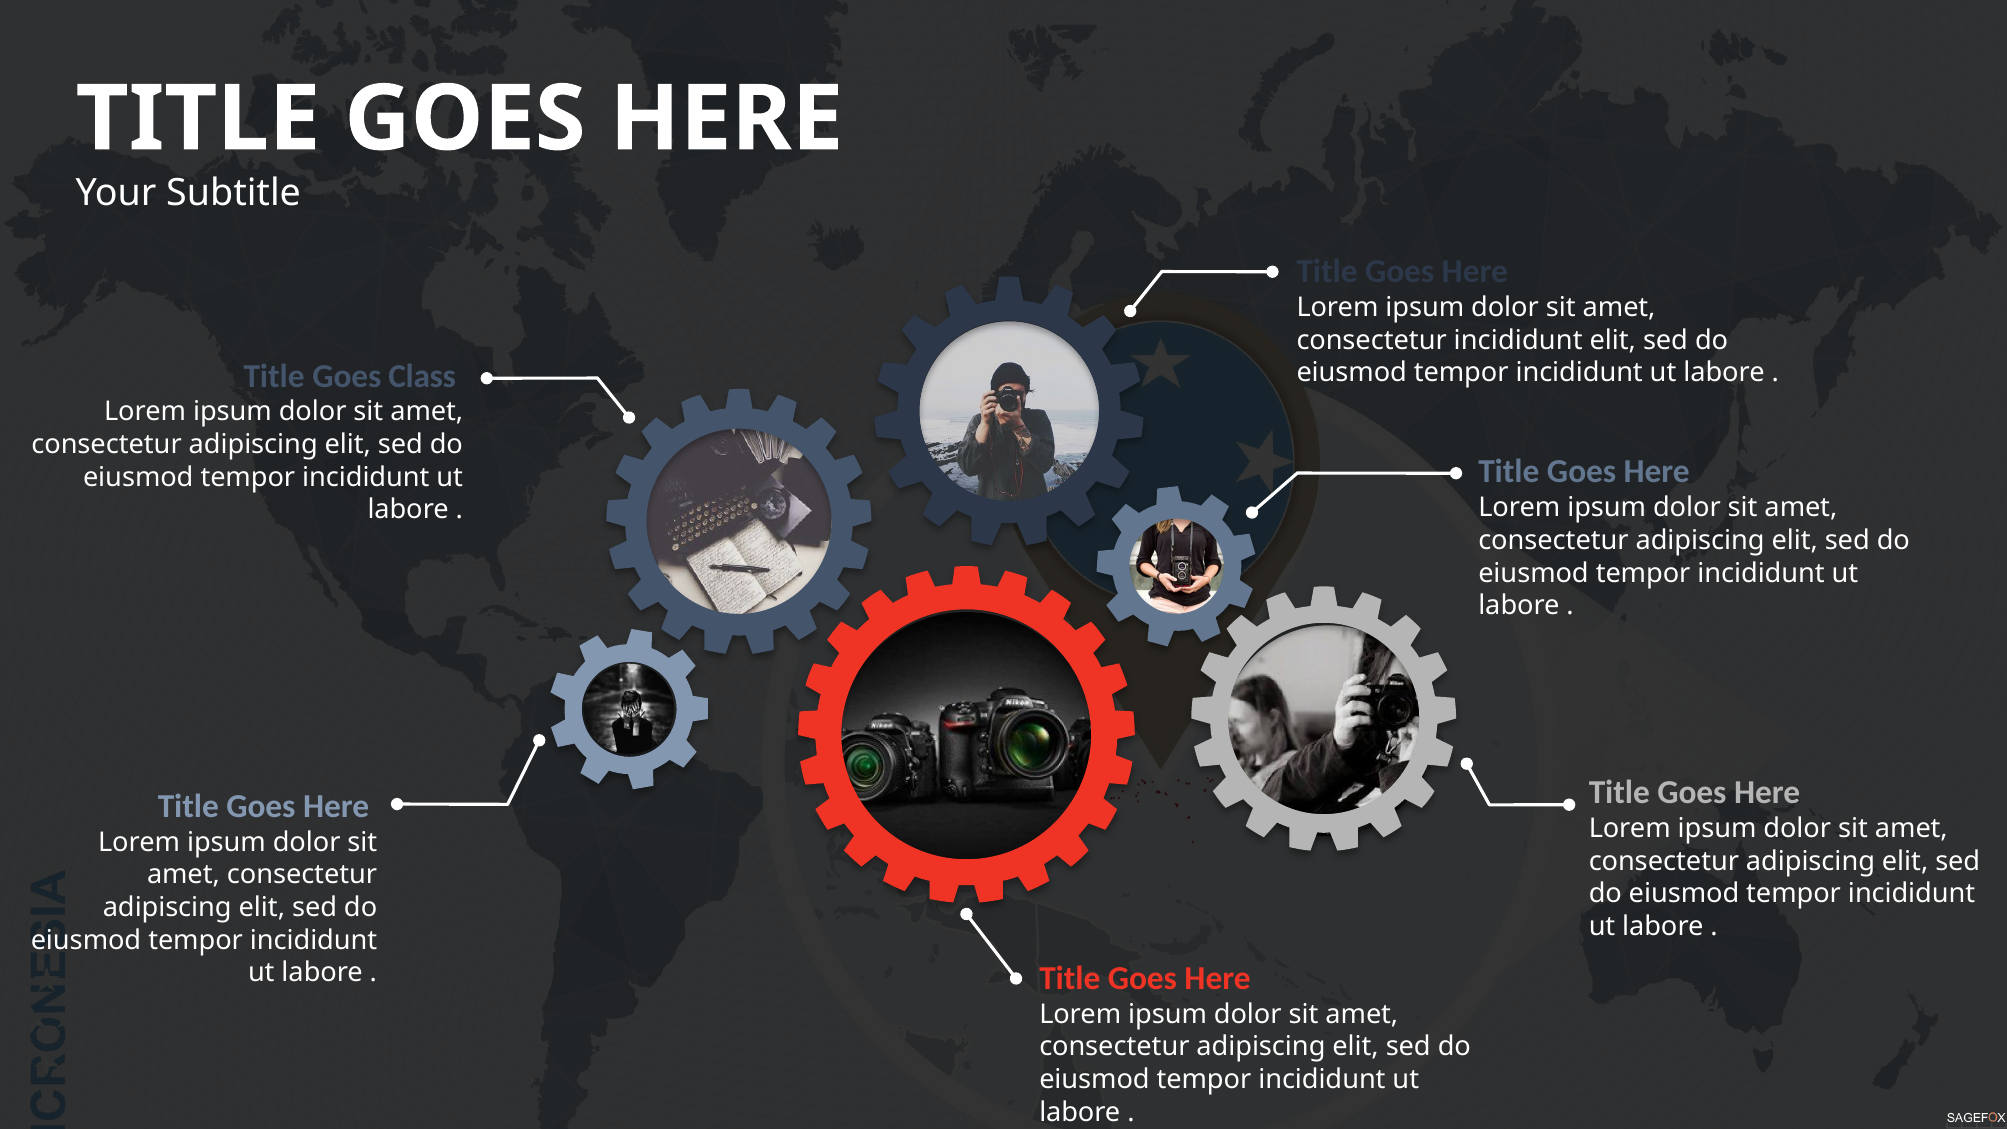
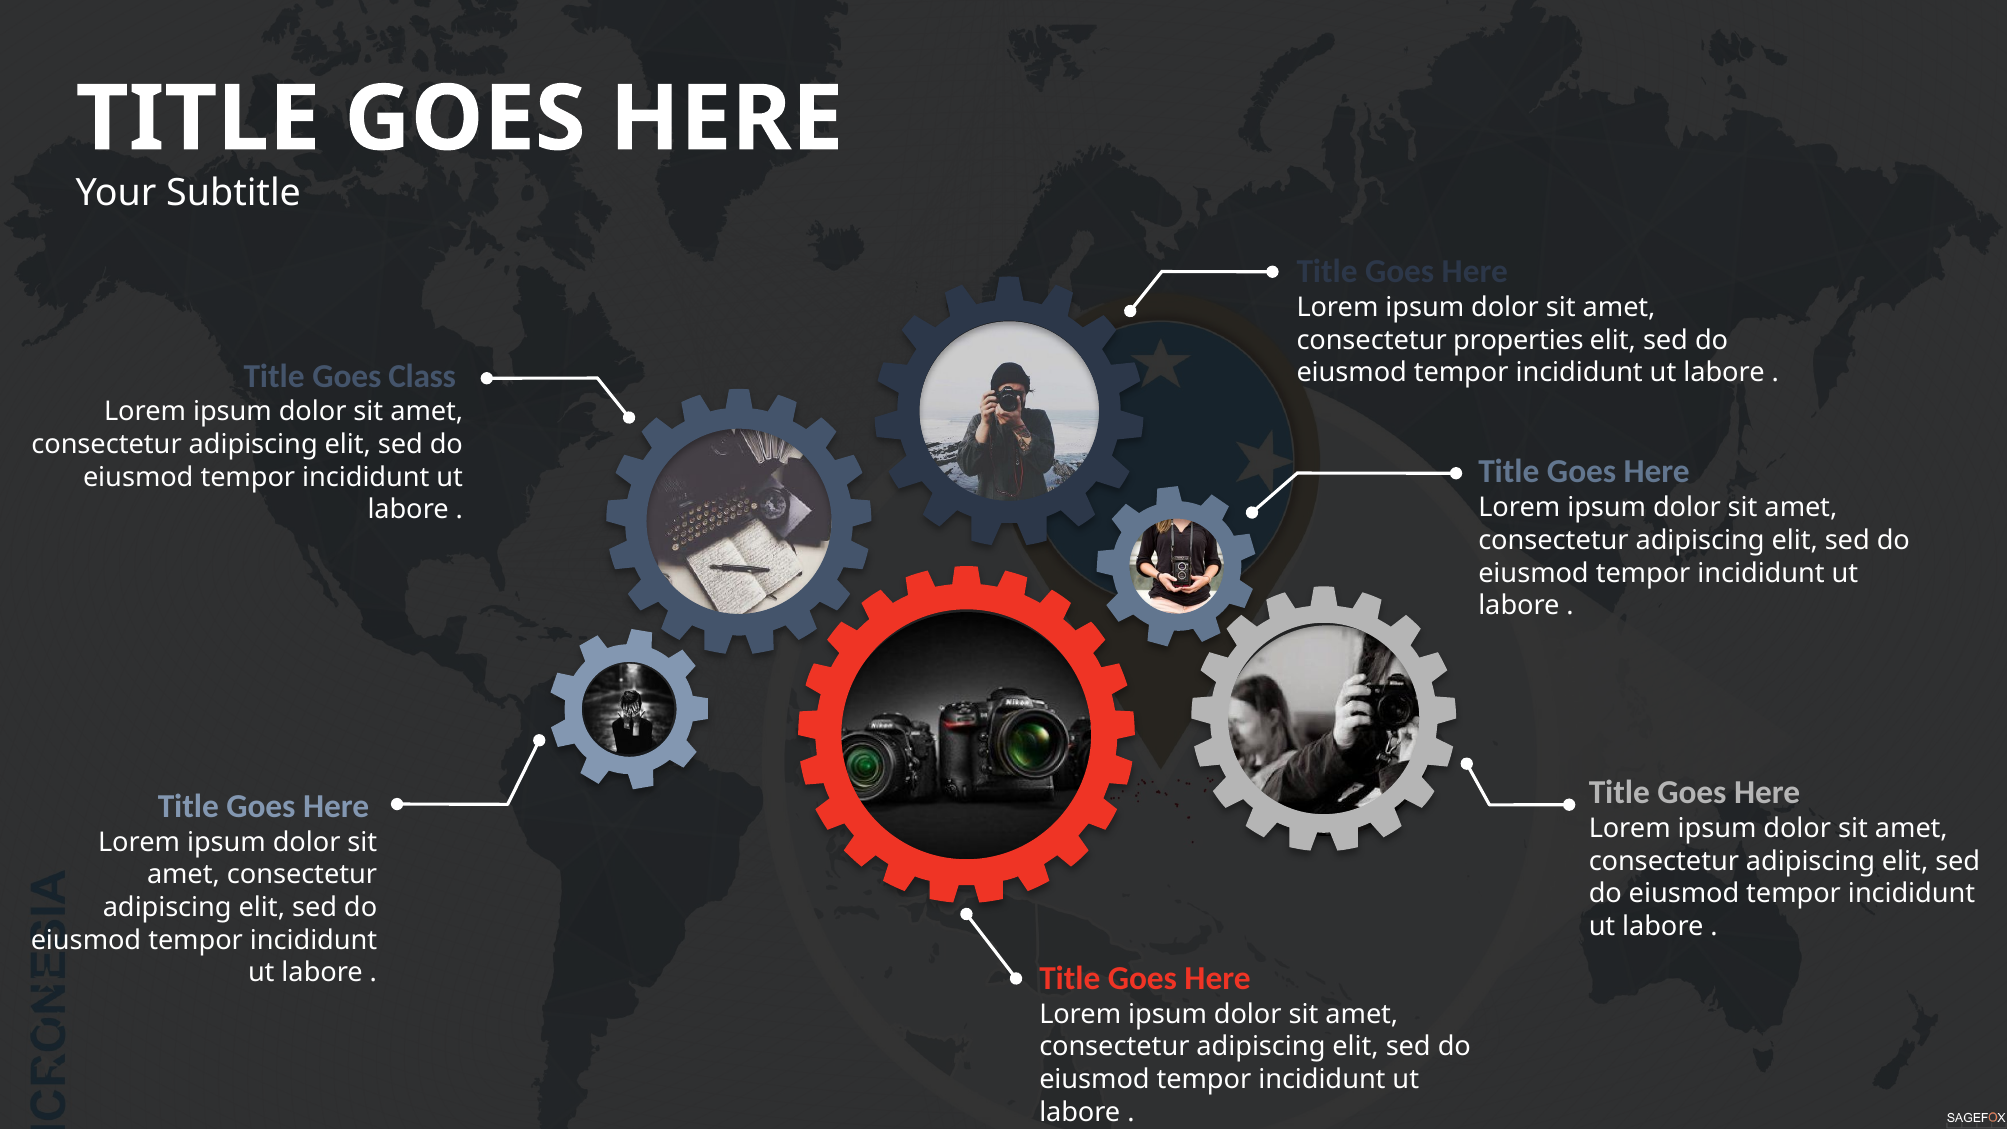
consectetur incididunt: incididunt -> properties (1518, 340)
